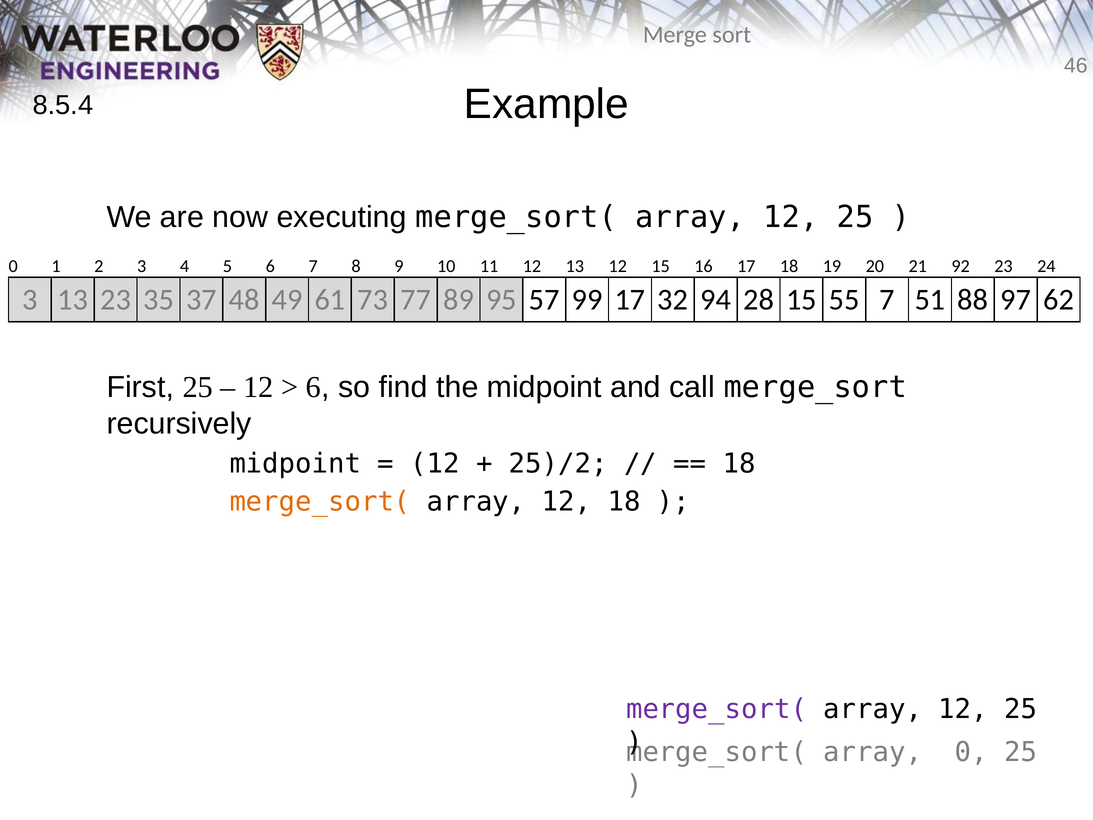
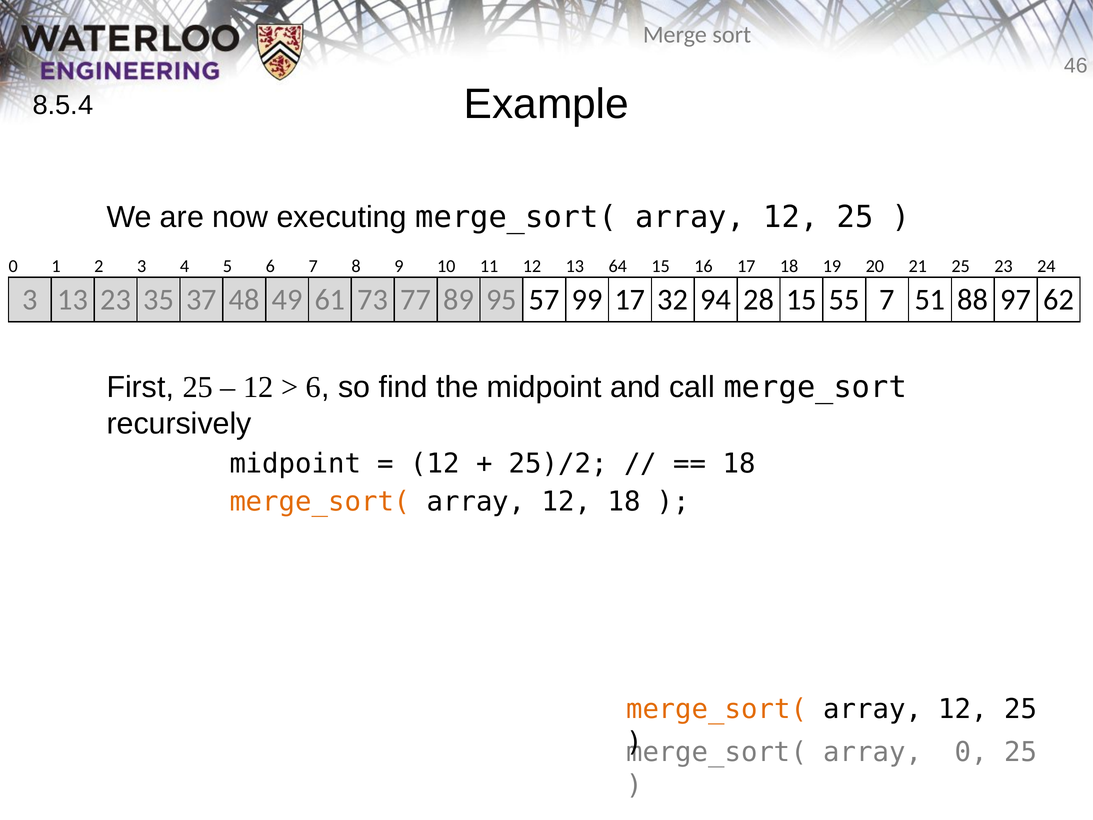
13 12: 12 -> 64 (618, 266)
21 92: 92 -> 25 (961, 266)
merge_sort( colour: purple -> orange (717, 709)
